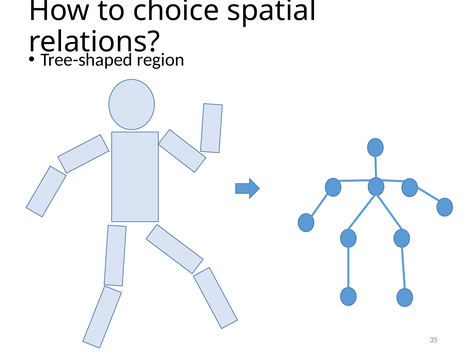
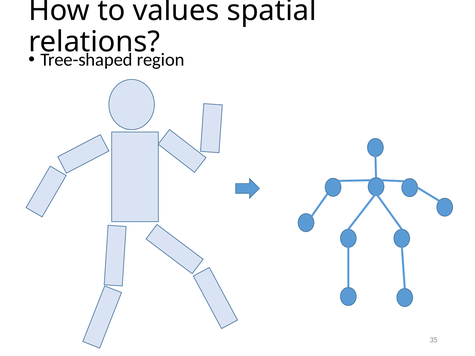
choice: choice -> values (176, 11)
